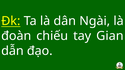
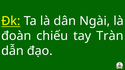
Gian: Gian -> Tràn (110, 36)
